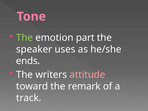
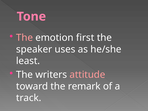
The colour: light green -> pink (25, 38)
part: part -> first (85, 38)
ends: ends -> least (28, 61)
